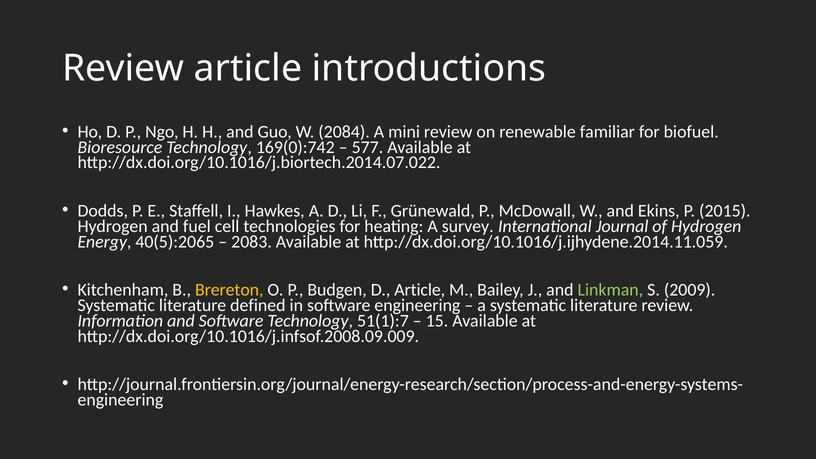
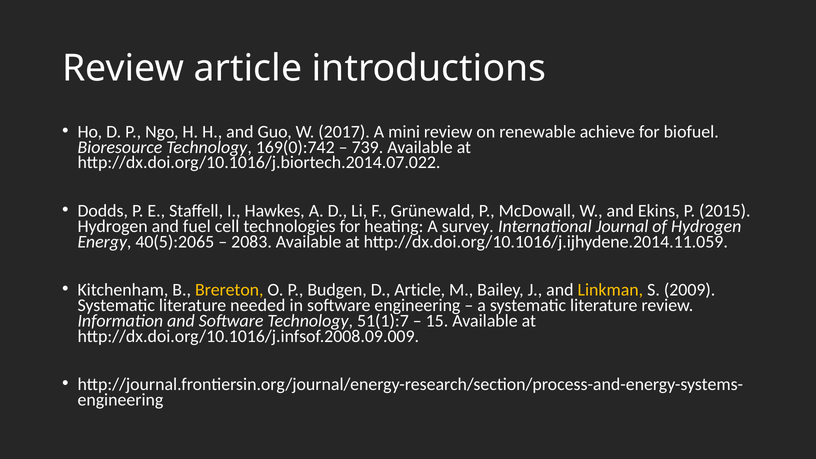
2084: 2084 -> 2017 (344, 132)
familiar: familiar -> achieve (607, 132)
577: 577 -> 739 (367, 147)
Linkman colour: light green -> yellow (610, 290)
defined: defined -> needed (258, 305)
